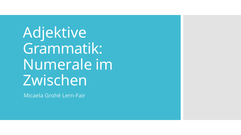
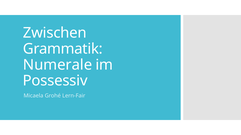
Adjektive: Adjektive -> Zwischen (55, 33)
Zwischen: Zwischen -> Possessiv (55, 81)
